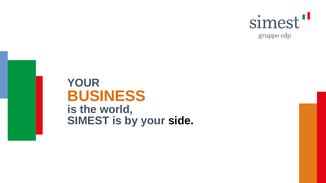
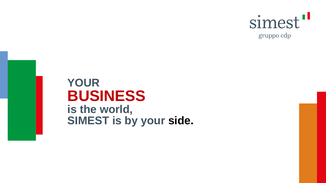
BUSINESS colour: orange -> red (106, 96)
